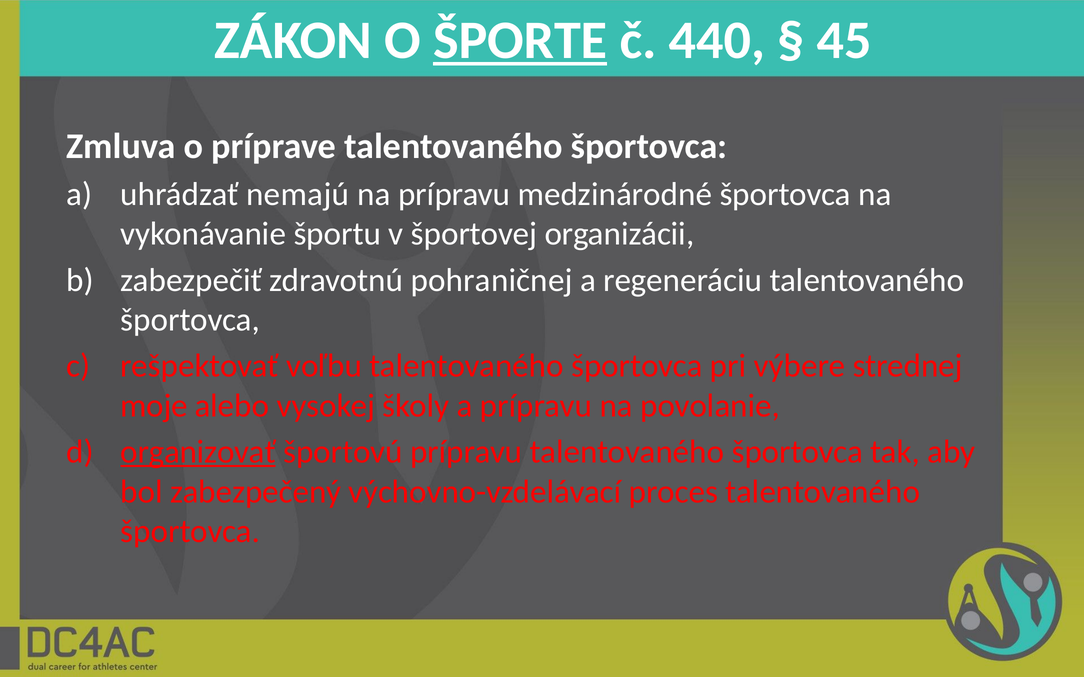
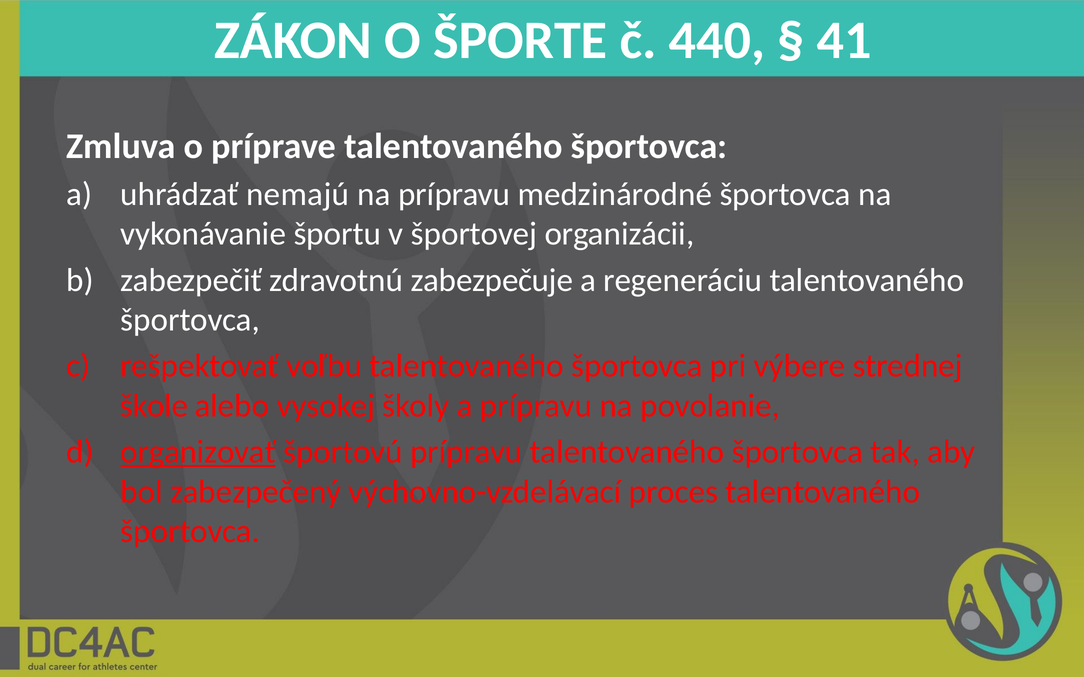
ŠPORTE underline: present -> none (520, 40)
45: 45 -> 41 (844, 40)
pohraničnej: pohraničnej -> zabezpečuje (492, 280)
moje: moje -> škole (154, 406)
